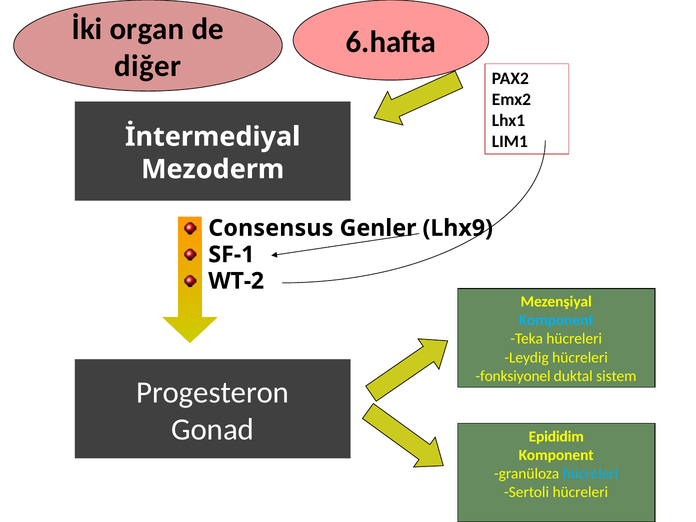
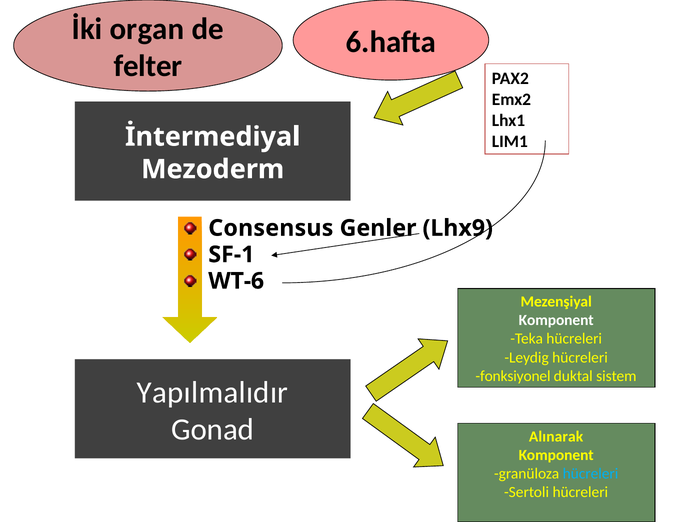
diğer: diğer -> felter (148, 66)
WT-2: WT-2 -> WT-6 (236, 281)
Komponent colour: light blue -> white (556, 320)
Progesteron: Progesteron -> Yapılmalıdır (212, 392)
Epididim: Epididim -> Alınarak (556, 437)
